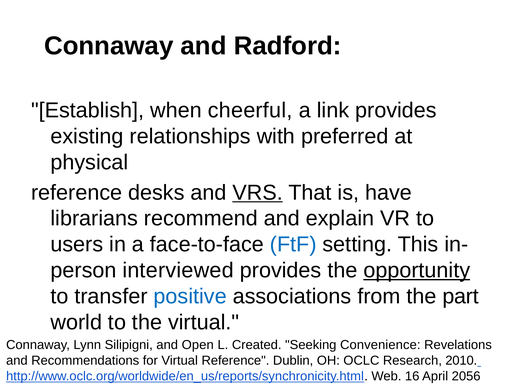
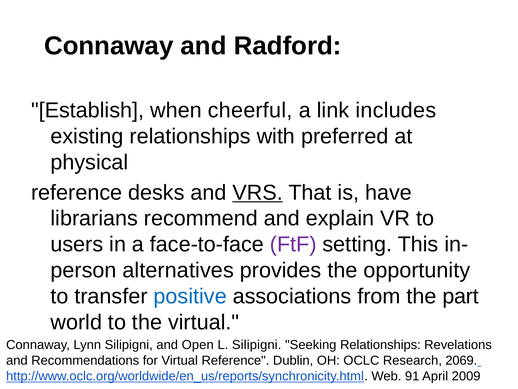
link provides: provides -> includes (396, 110)
FtF colour: blue -> purple (293, 244)
interviewed: interviewed -> alternatives (178, 270)
opportunity underline: present -> none (417, 270)
L Created: Created -> Silipigni (257, 345)
Seeking Convenience: Convenience -> Relationships (380, 345)
2010: 2010 -> 2069 (461, 360)
16: 16 -> 91 (412, 376)
2056: 2056 -> 2009 (466, 376)
